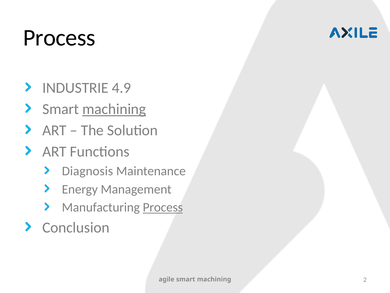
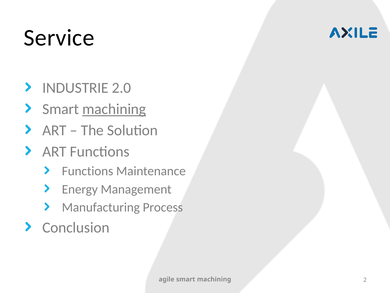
Process: Process -> Service (59, 38)
4.9: 4.9 -> 2.0 (122, 88)
Diagnosis: Diagnosis -> Functions (88, 171)
Process underline: present -> none (163, 207)
